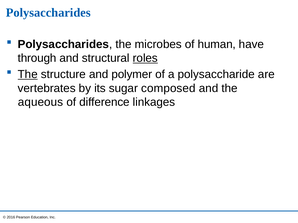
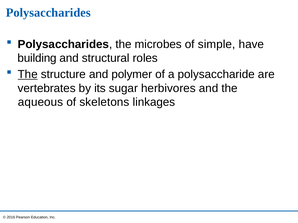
human: human -> simple (217, 44)
through: through -> building (37, 58)
roles underline: present -> none (145, 58)
composed: composed -> herbivores (168, 88)
difference: difference -> skeletons (104, 102)
